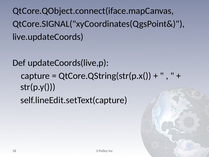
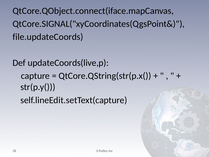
live.updateCoords: live.updateCoords -> file.updateCoords (48, 37)
